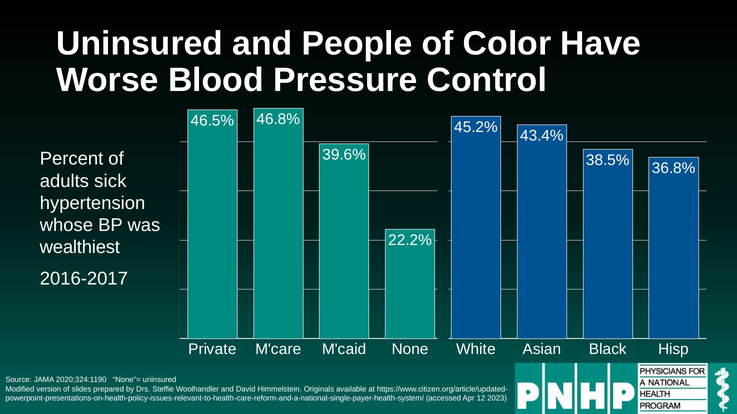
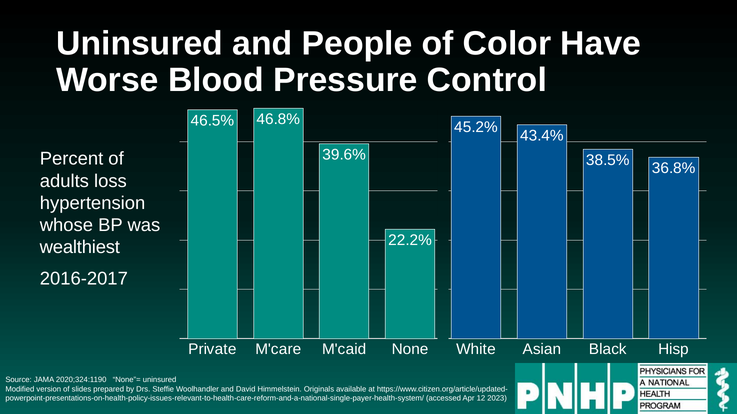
sick: sick -> loss (110, 181)
